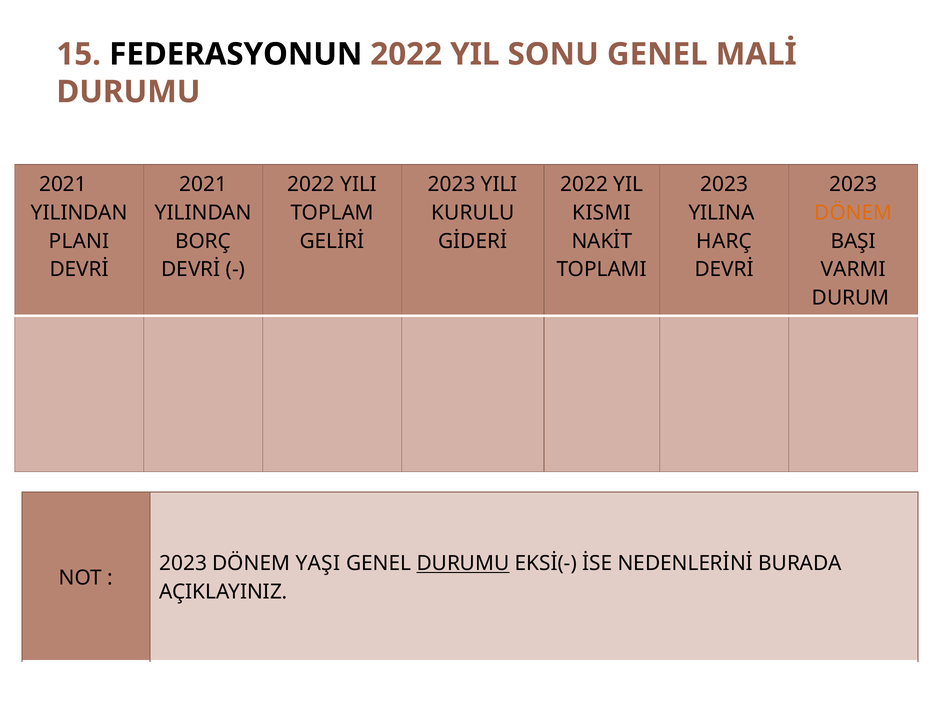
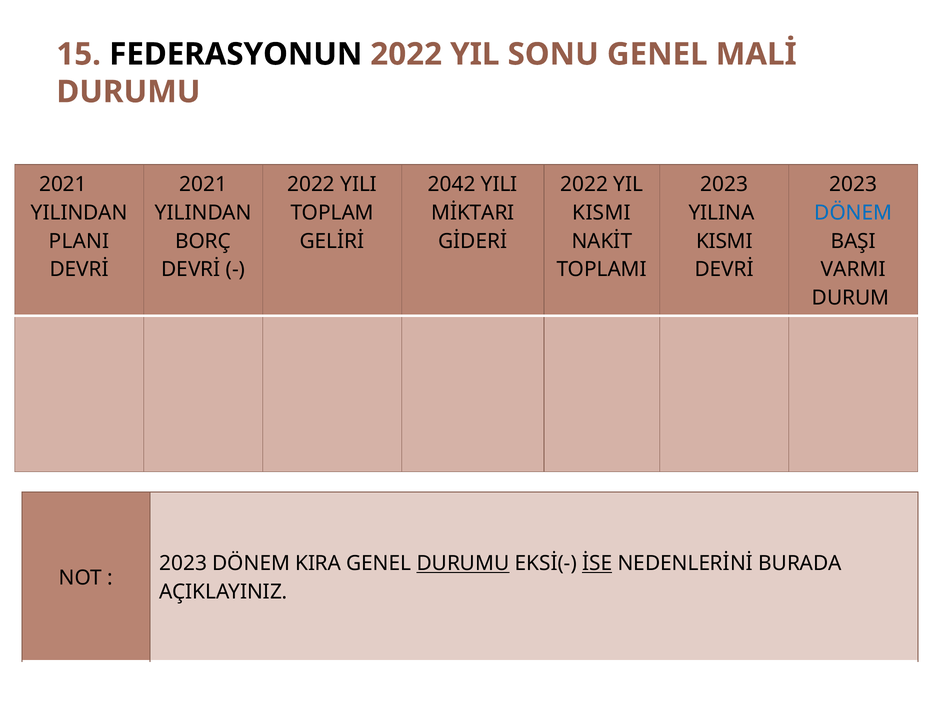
2023: 2023 -> 2042 (452, 185)
KURULU: KURULU -> MİKTARI (473, 213)
DÖNEM colour: orange -> blue (853, 213)
HARÇ: HARÇ -> KISMI (724, 241)
YAŞI: YAŞI -> KIRA (318, 563)
İSE underline: none -> present (597, 563)
